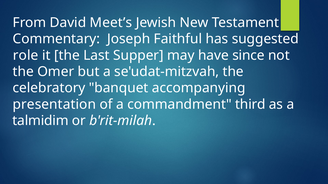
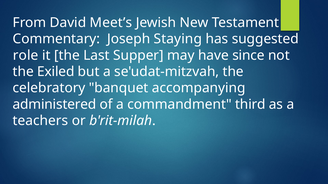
Faithful: Faithful -> Staying (178, 39)
Omer: Omer -> Exiled (56, 72)
presentation: presentation -> administered (54, 105)
talmidim: talmidim -> teachers (40, 121)
